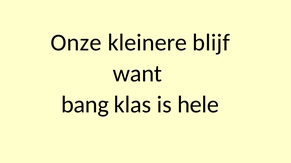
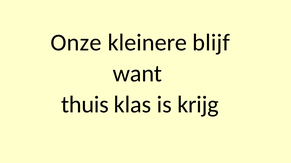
bang: bang -> thuis (85, 105)
hele: hele -> krijg (198, 105)
